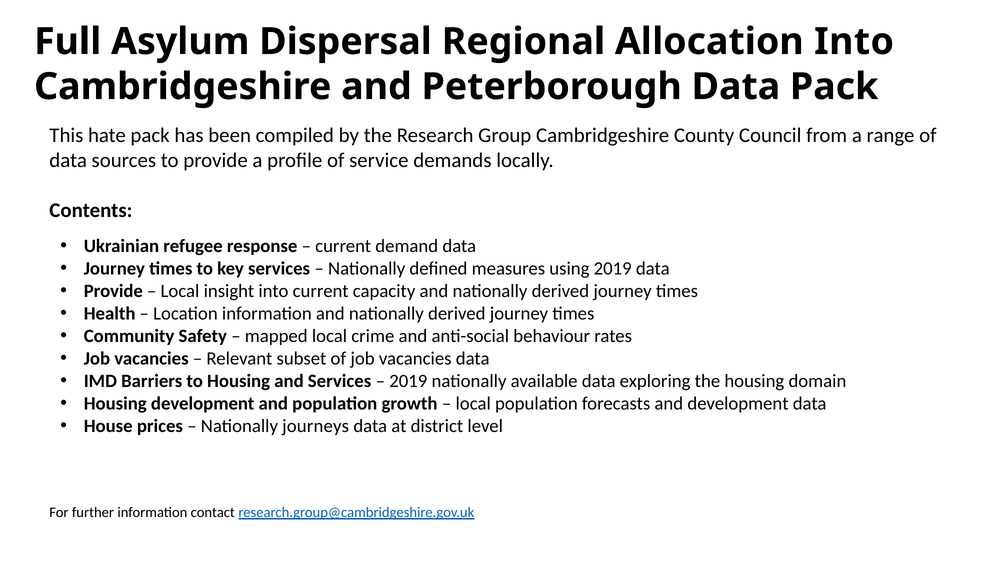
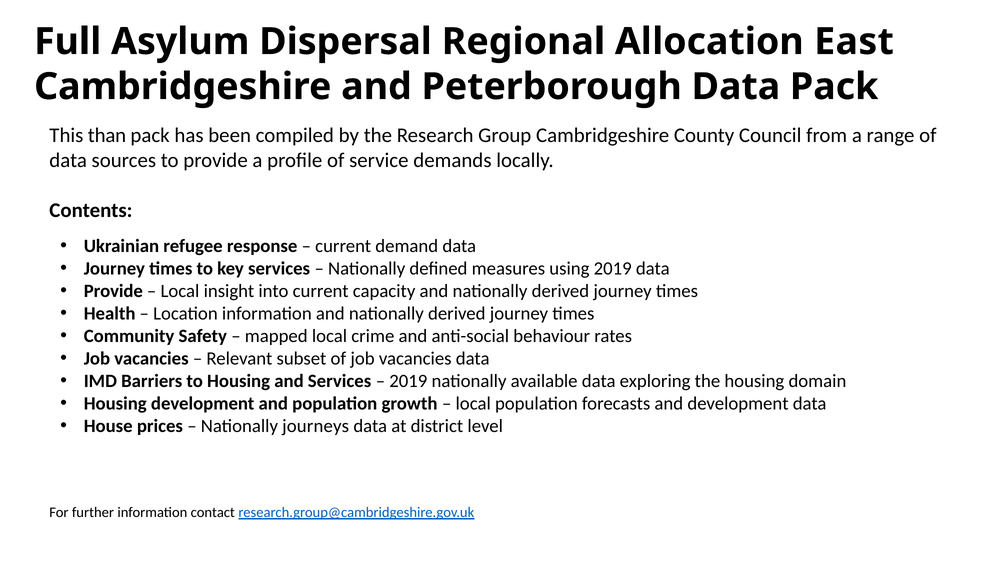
Allocation Into: Into -> East (854, 42)
hate: hate -> than (107, 135)
